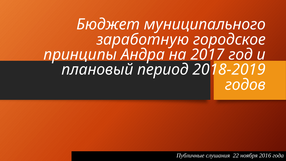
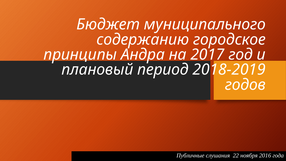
заработную: заработную -> содержанию (143, 40)
